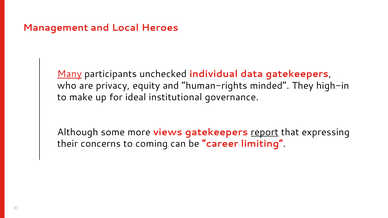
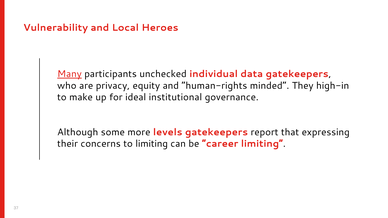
Management: Management -> Vulnerability (56, 28)
views: views -> levels (168, 132)
report underline: present -> none (265, 132)
to coming: coming -> limiting (152, 144)
